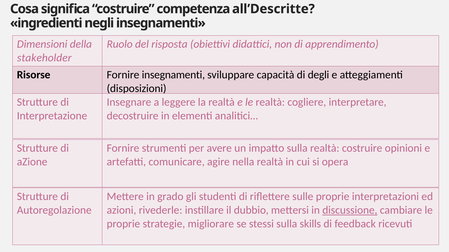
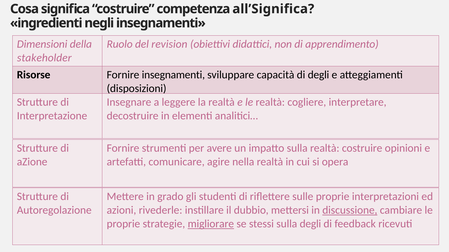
all’Descritte: all’Descritte -> all’Significa (273, 9)
risposta: risposta -> revision (169, 44)
migliorare underline: none -> present (211, 224)
sulla skills: skills -> degli (310, 224)
